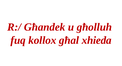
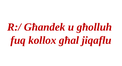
xhieda: xhieda -> jiqaflu (97, 40)
